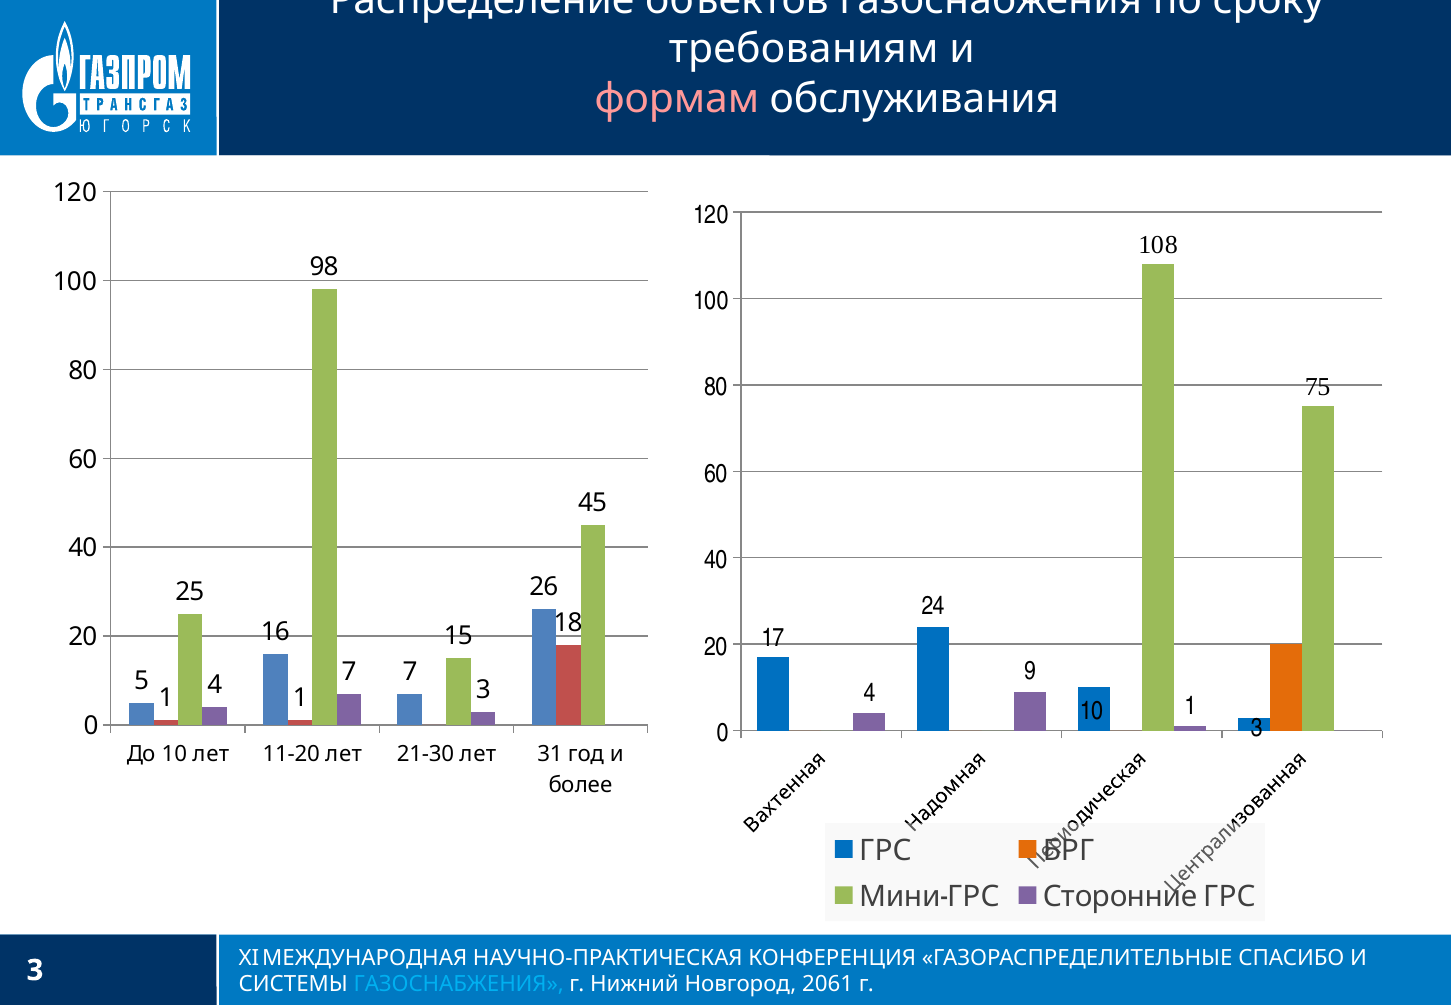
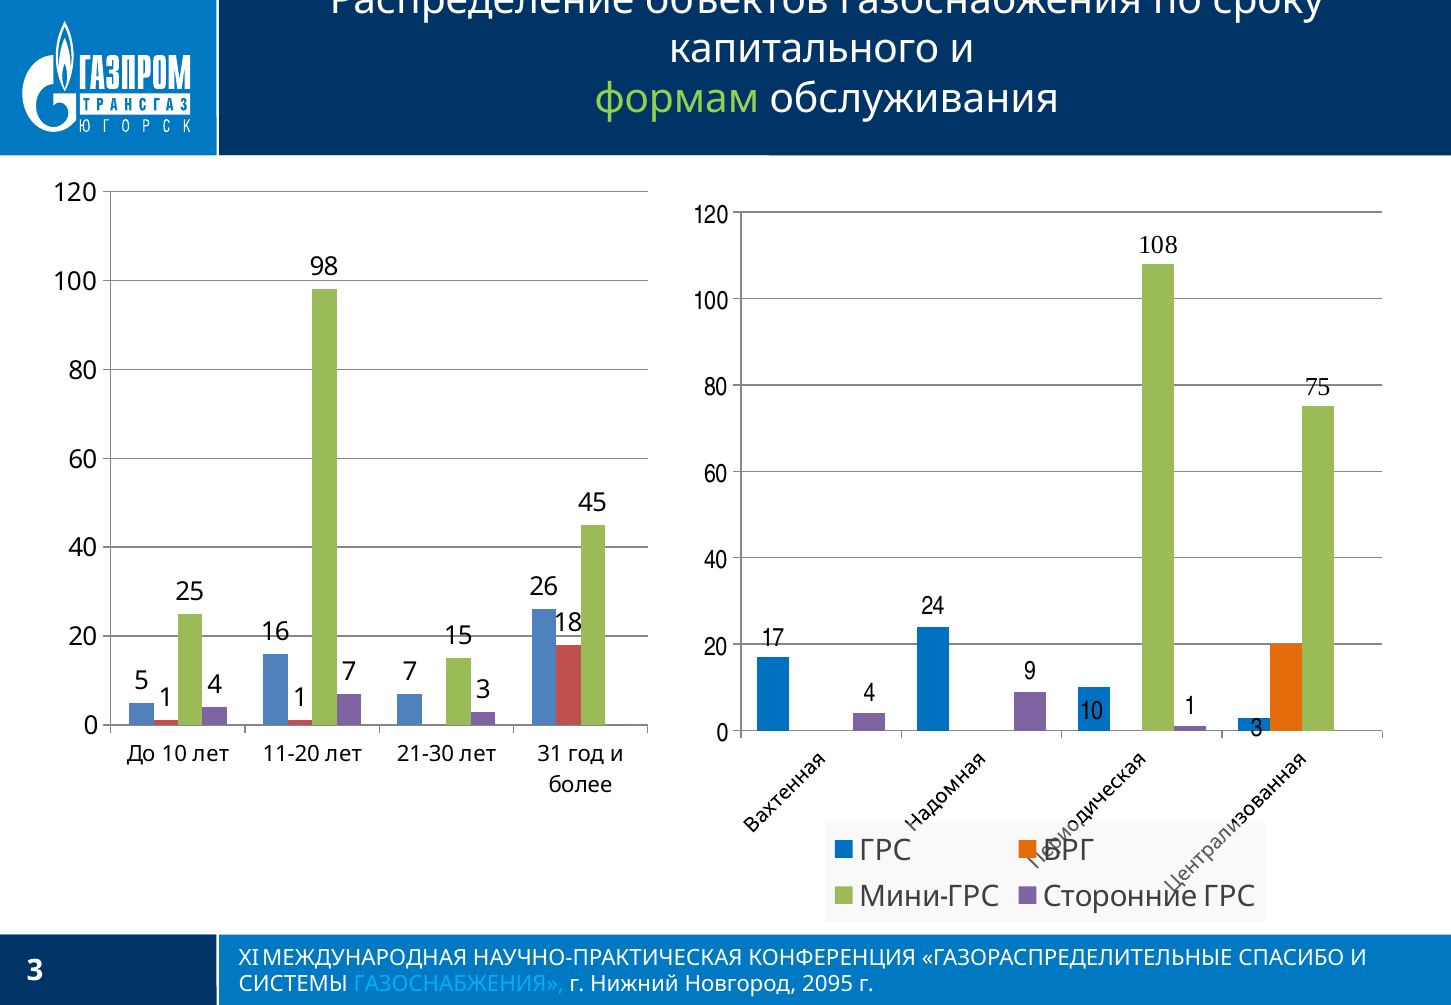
требованиям: требованиям -> капитального (804, 49)
формам colour: pink -> light green (677, 99)
2061: 2061 -> 2095 (828, 984)
